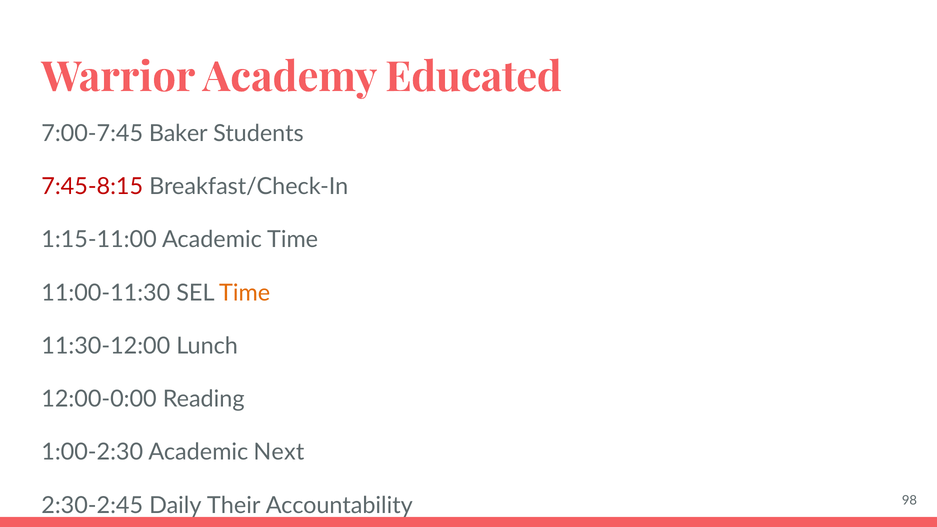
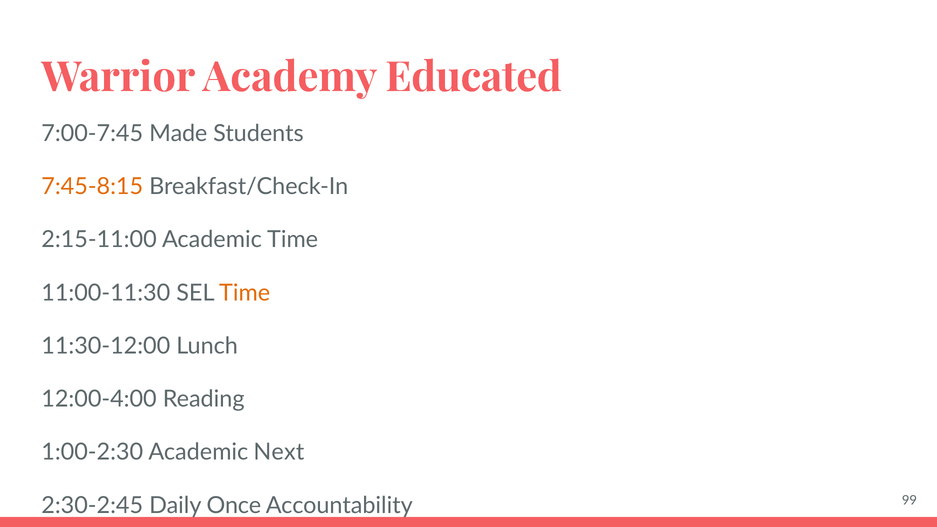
Baker: Baker -> Made (178, 134)
7:45-8:15 colour: red -> orange (92, 187)
1:15-11:00: 1:15-11:00 -> 2:15-11:00 (99, 240)
12:00-0:00: 12:00-0:00 -> 12:00-4:00 (99, 399)
Their: Their -> Once (234, 505)
98: 98 -> 99 (909, 501)
